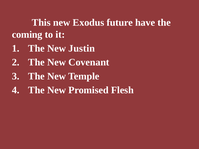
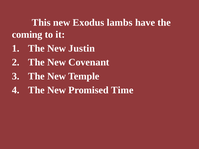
future: future -> lambs (120, 23)
Flesh: Flesh -> Time (122, 90)
